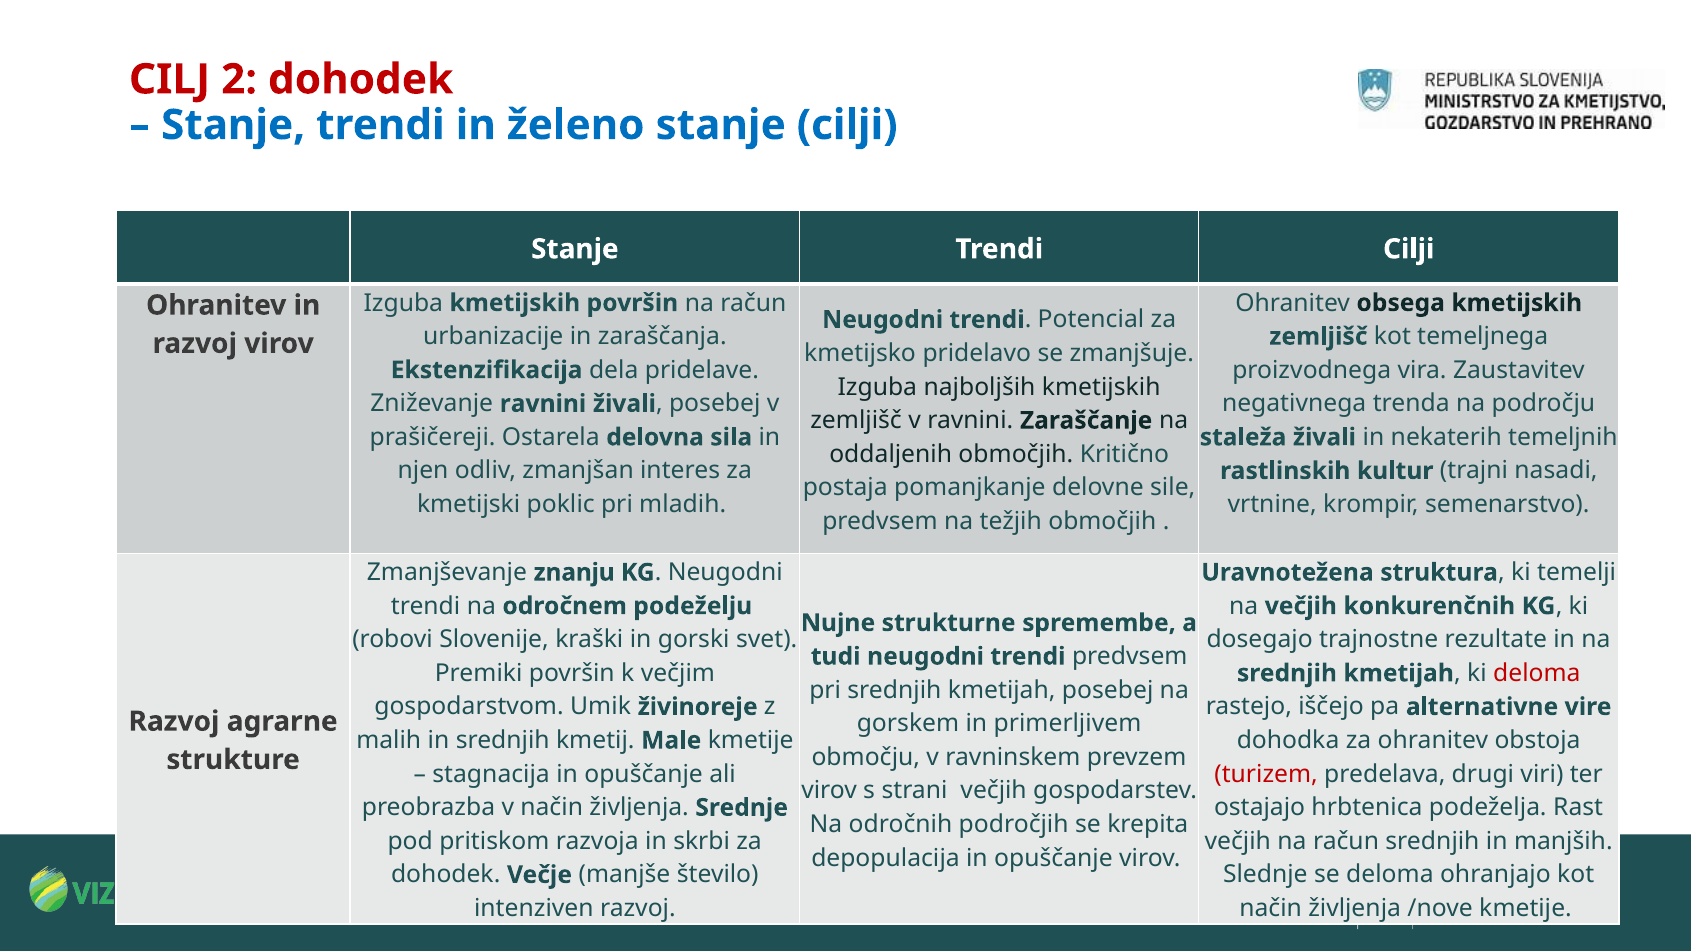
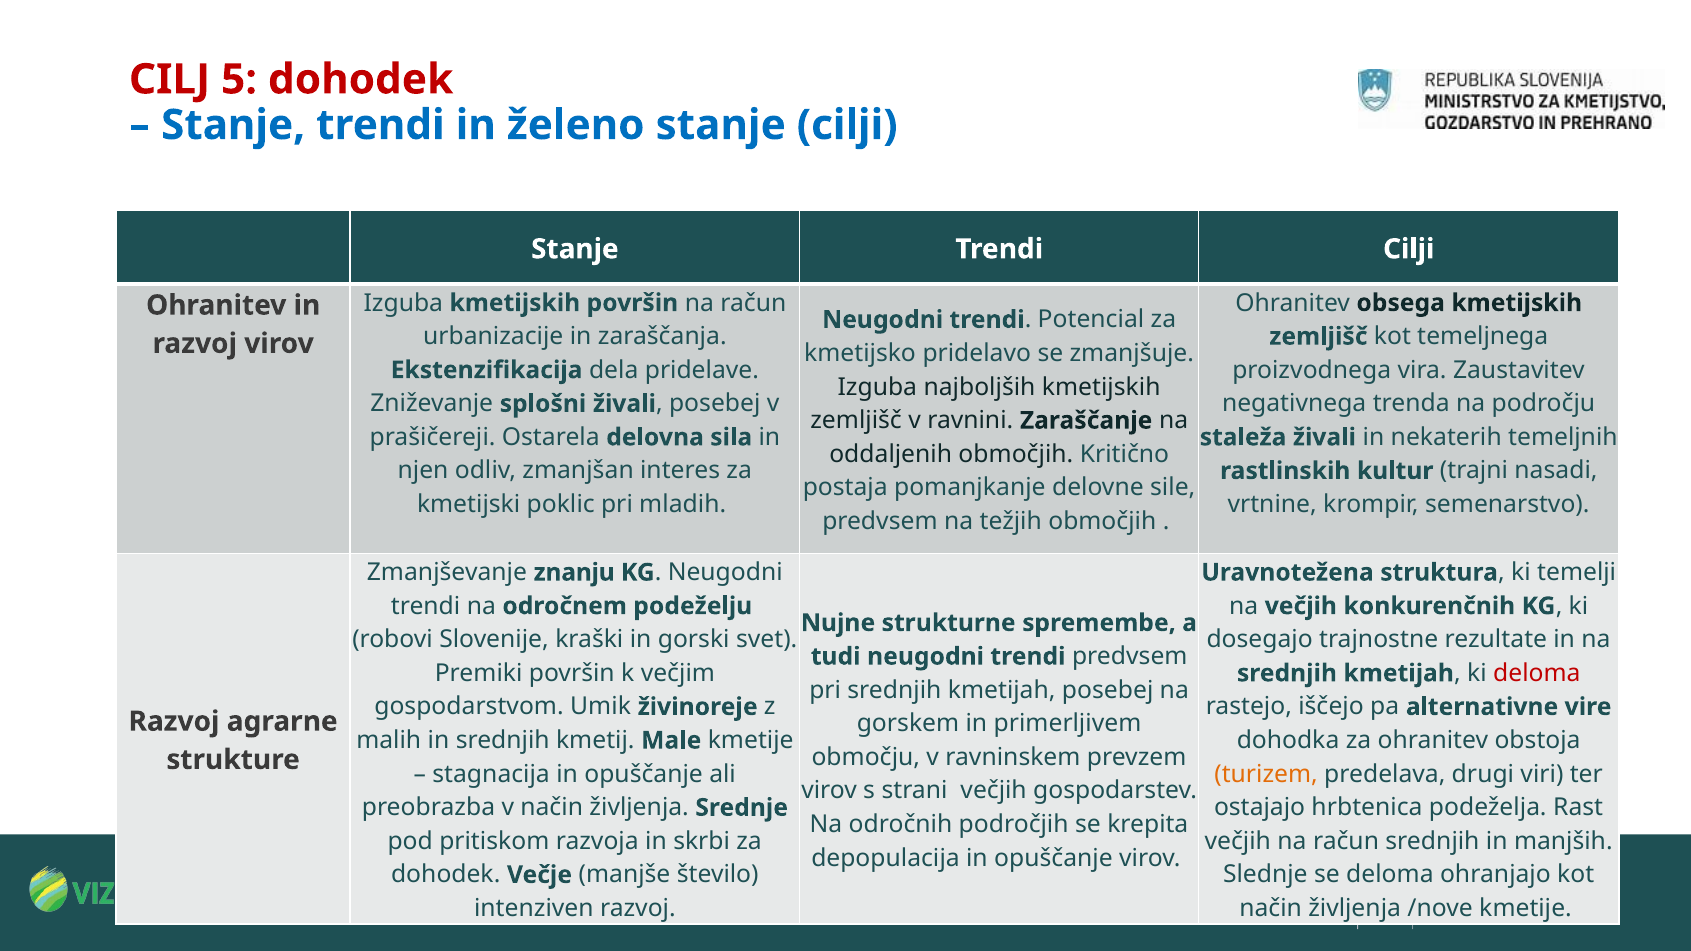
2: 2 -> 5 (239, 80)
Zniževanje ravnini: ravnini -> splošni (543, 404)
turizem colour: red -> orange (1266, 774)
